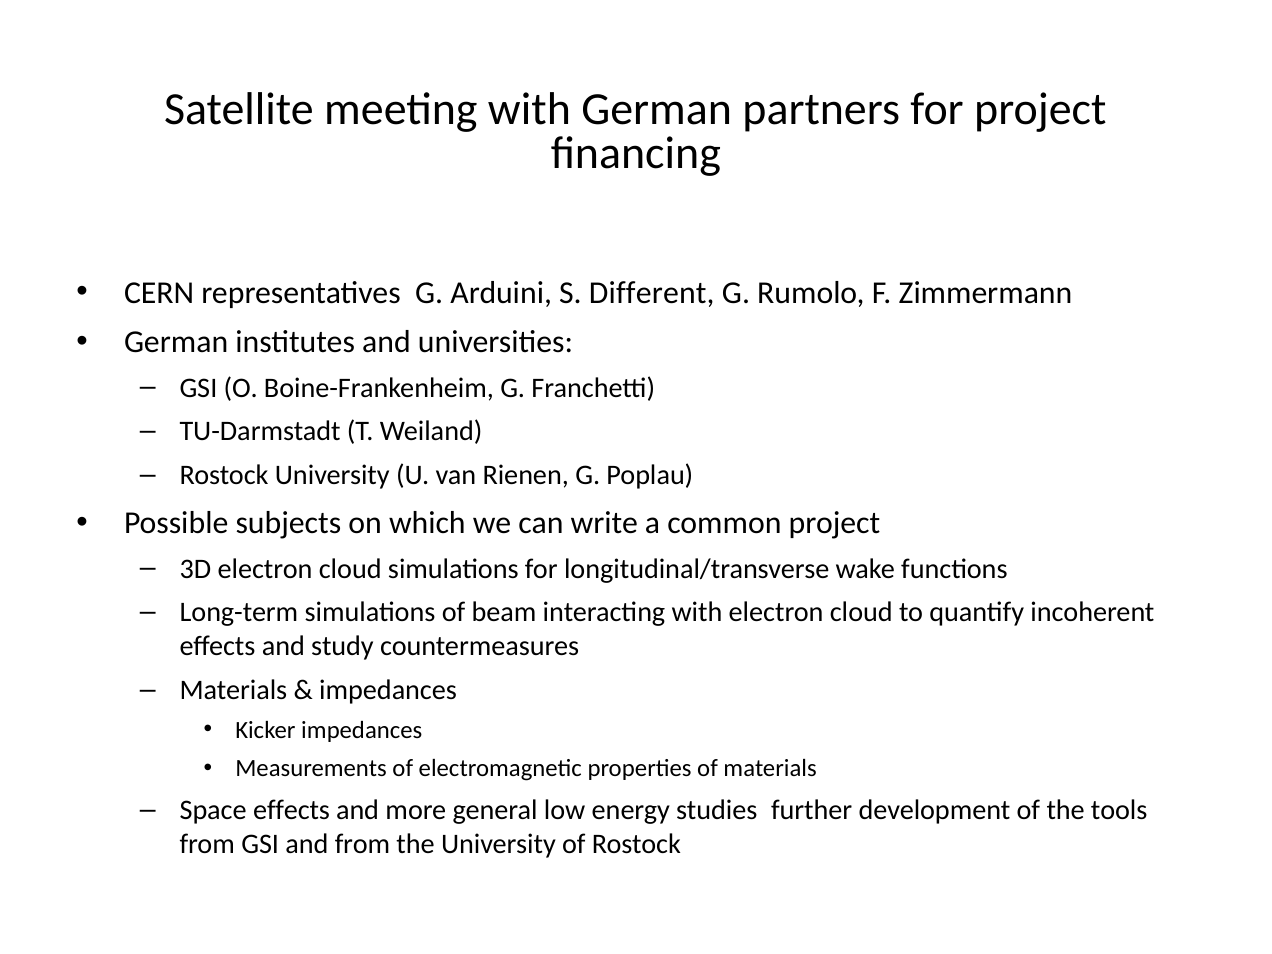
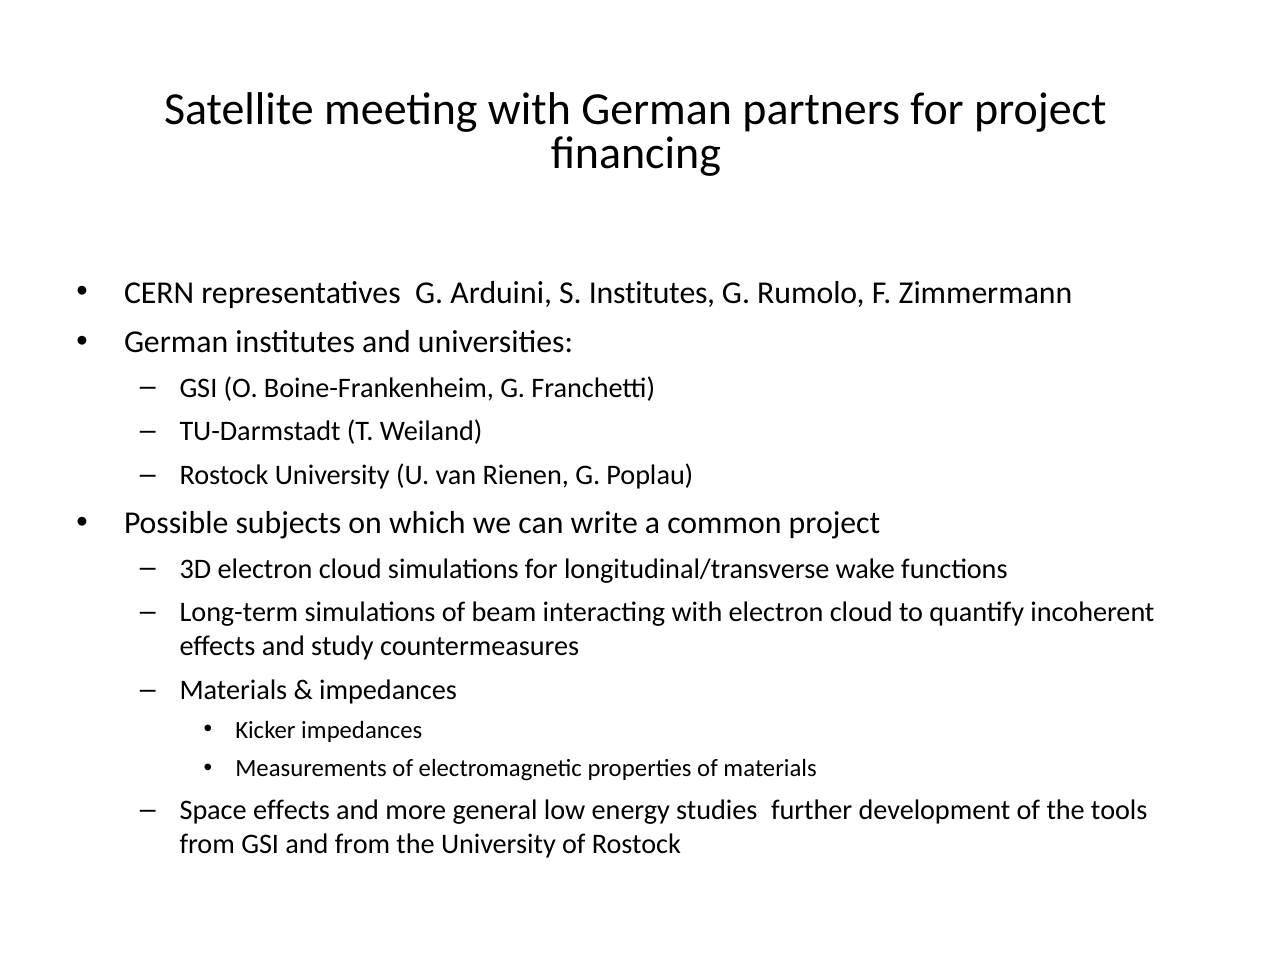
S Different: Different -> Institutes (652, 293)
